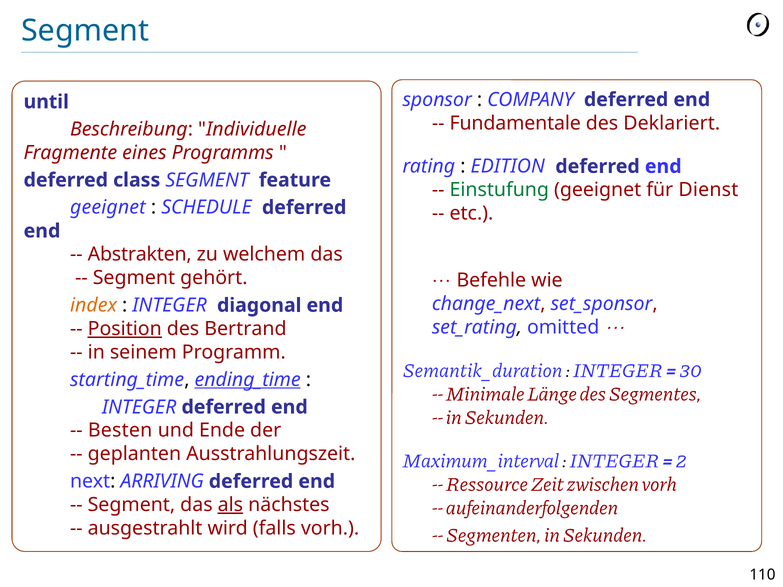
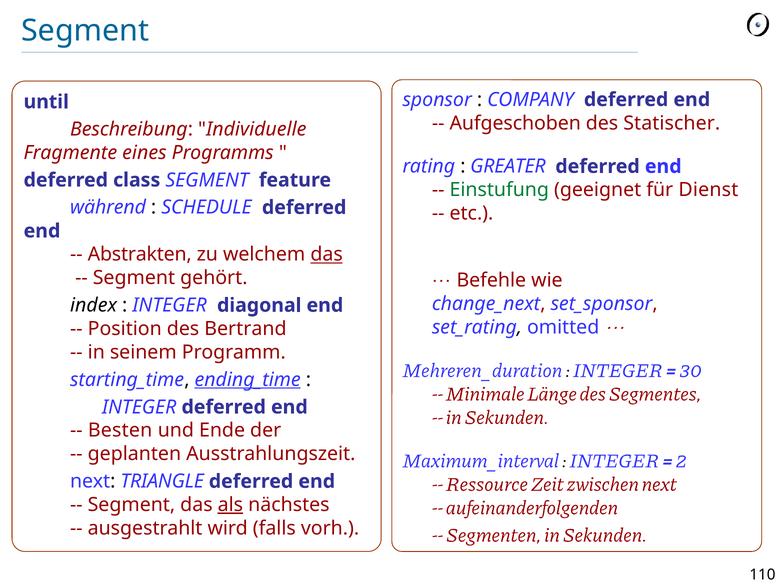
Fundamentale: Fundamentale -> Aufgeschoben (515, 123)
Deklariert: Deklariert -> Statischer (672, 123)
EDITION: EDITION -> GREATER (508, 167)
geeignet: geeignet -> während (108, 208)
das underline: none -> present (327, 255)
index colour: orange -> black (94, 305)
Position underline: present -> none (125, 329)
Semantik_duration: Semantik_duration -> Mehreren_duration (482, 371)
zwischen vorh: vorh -> next (659, 485)
ARRIVING: ARRIVING -> TRIANGLE (162, 482)
